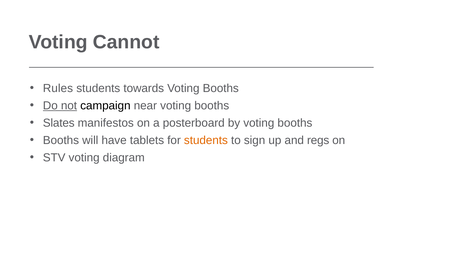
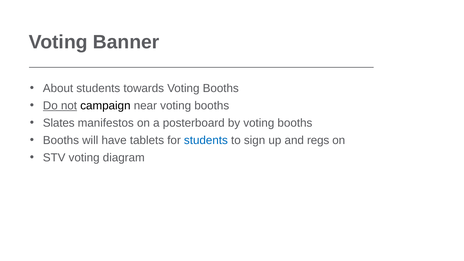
Cannot: Cannot -> Banner (126, 42)
Rules: Rules -> About (58, 88)
students colour: orange -> blue (206, 140)
